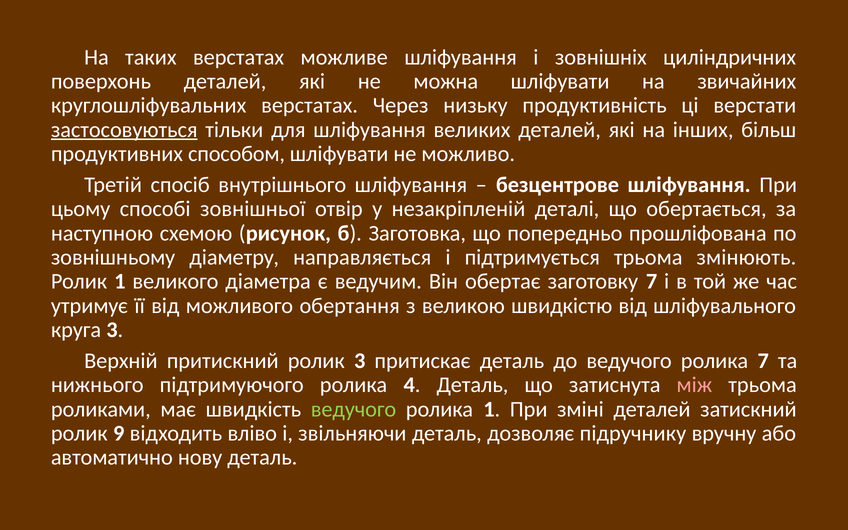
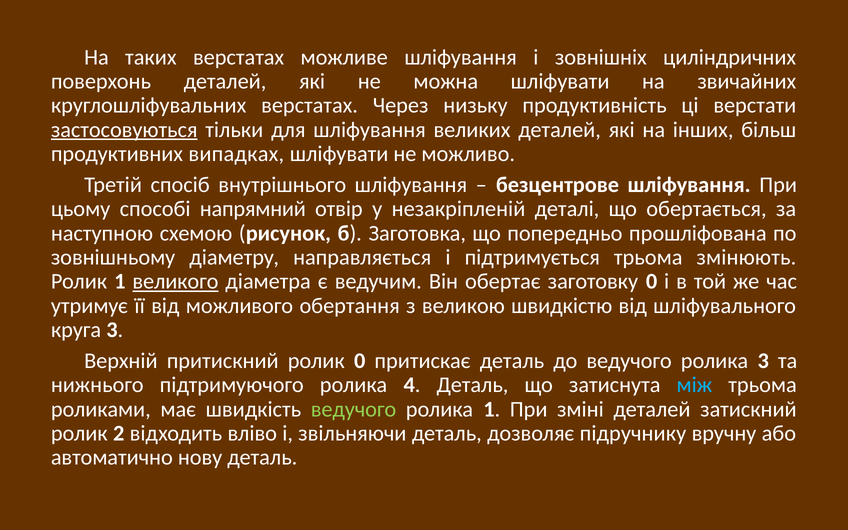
способом: способом -> випадках (236, 154)
зовнішньої: зовнішньої -> напрямний (253, 209)
великого underline: none -> present (175, 282)
заготовку 7: 7 -> 0 (652, 282)
ролик 3: 3 -> 0 (360, 361)
ролика 7: 7 -> 3 (763, 361)
між colour: pink -> light blue (694, 385)
9: 9 -> 2 (119, 433)
